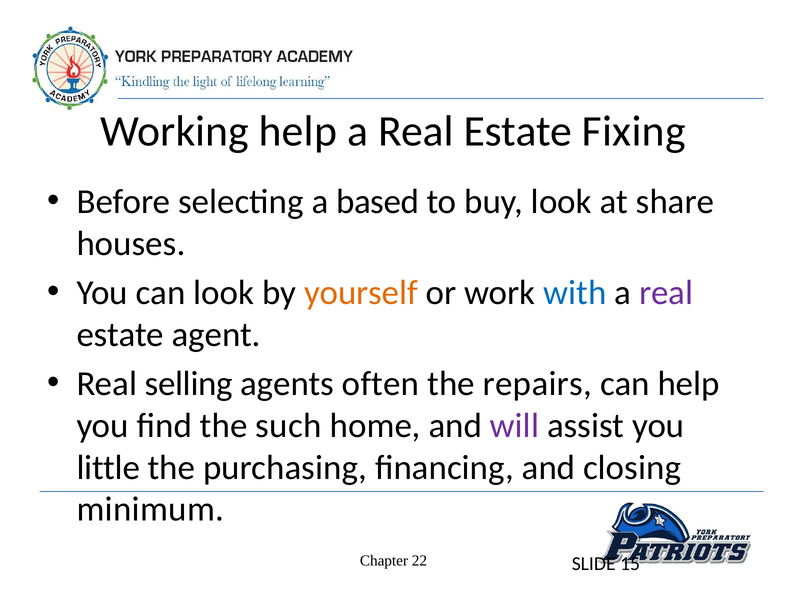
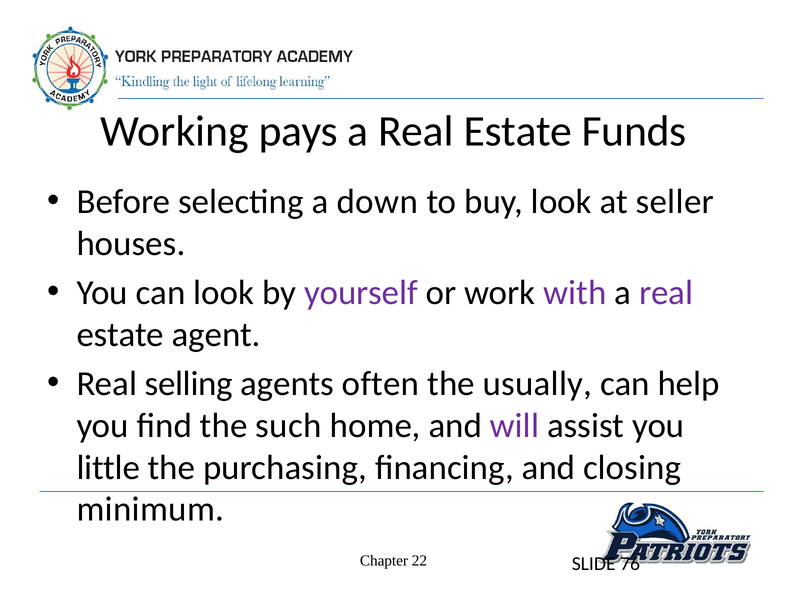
Working help: help -> pays (298, 132)
Fixing: Fixing -> Funds (634, 132)
based: based -> down (377, 202)
share: share -> seller (675, 202)
yourself colour: orange -> purple (361, 293)
with colour: blue -> purple (575, 293)
repairs: repairs -> usually (537, 384)
15: 15 -> 76 (630, 564)
